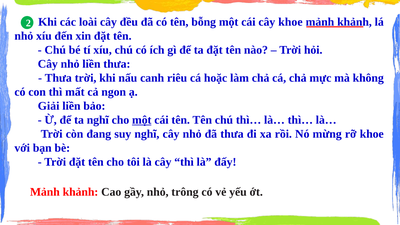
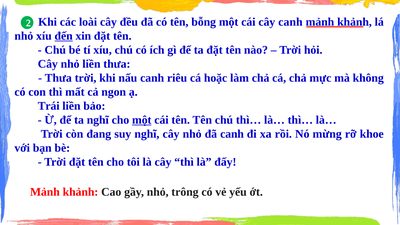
cây khoe: khoe -> canh (290, 22)
đến underline: none -> present (64, 36)
Giải: Giải -> Trái (49, 106)
đã thưa: thưa -> canh (232, 134)
